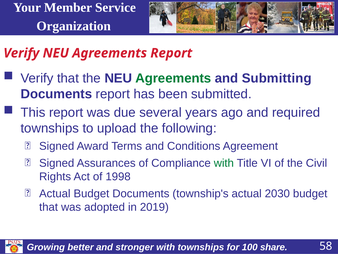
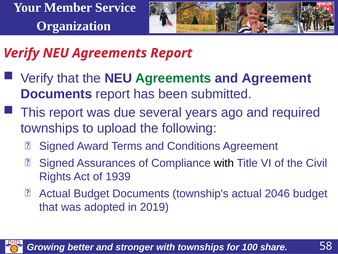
and Submitting: Submitting -> Agreement (277, 78)
with colour: green -> black (224, 163)
1998: 1998 -> 1939 (118, 176)
2030: 2030 -> 2046 (277, 193)
